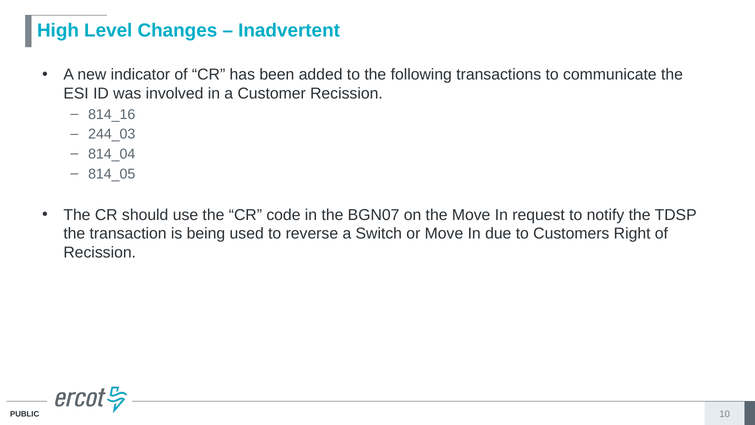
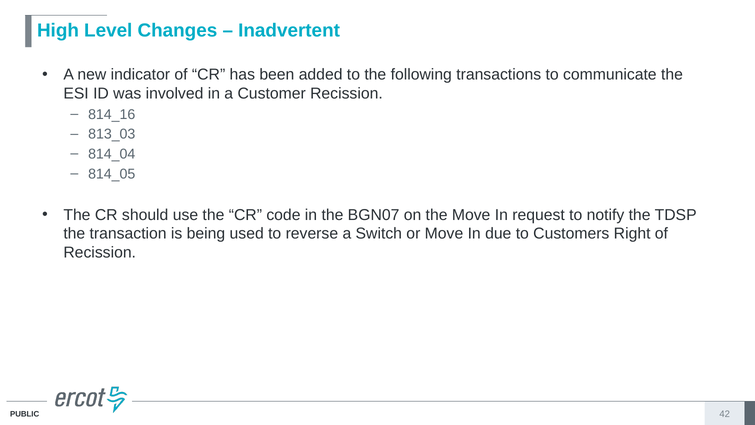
244_03: 244_03 -> 813_03 (112, 134)
10: 10 -> 42 (725, 414)
